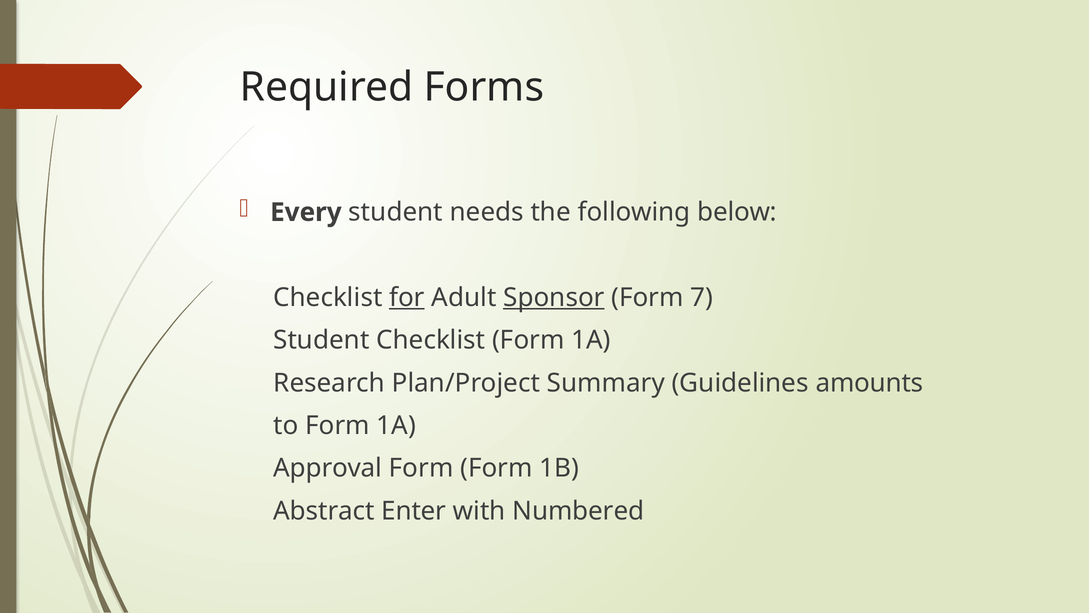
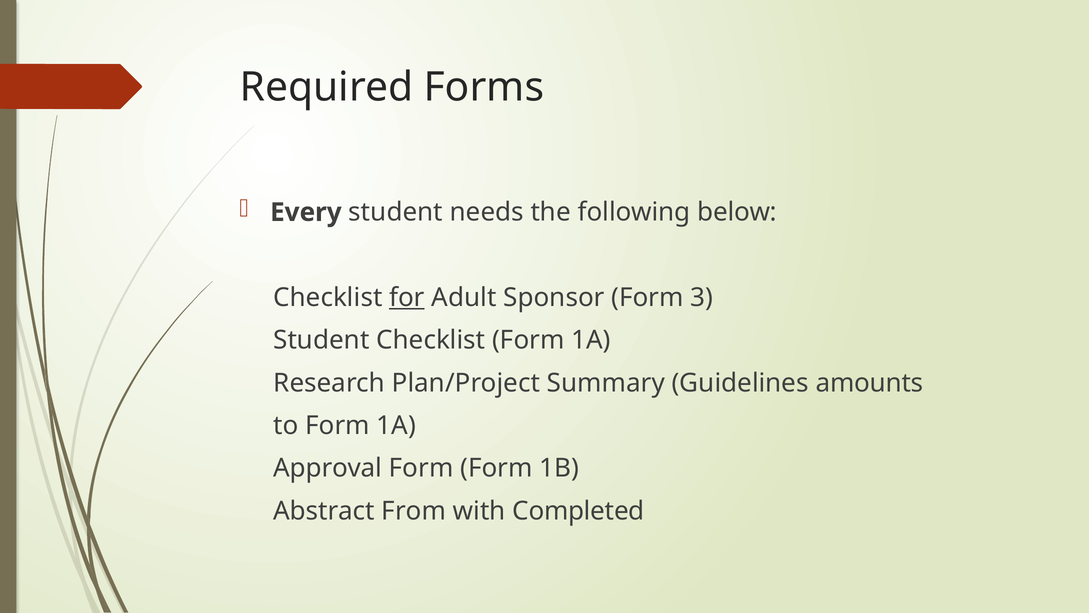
Sponsor underline: present -> none (554, 297)
7: 7 -> 3 (702, 297)
Enter: Enter -> From (414, 511)
Numbered: Numbered -> Completed (578, 511)
